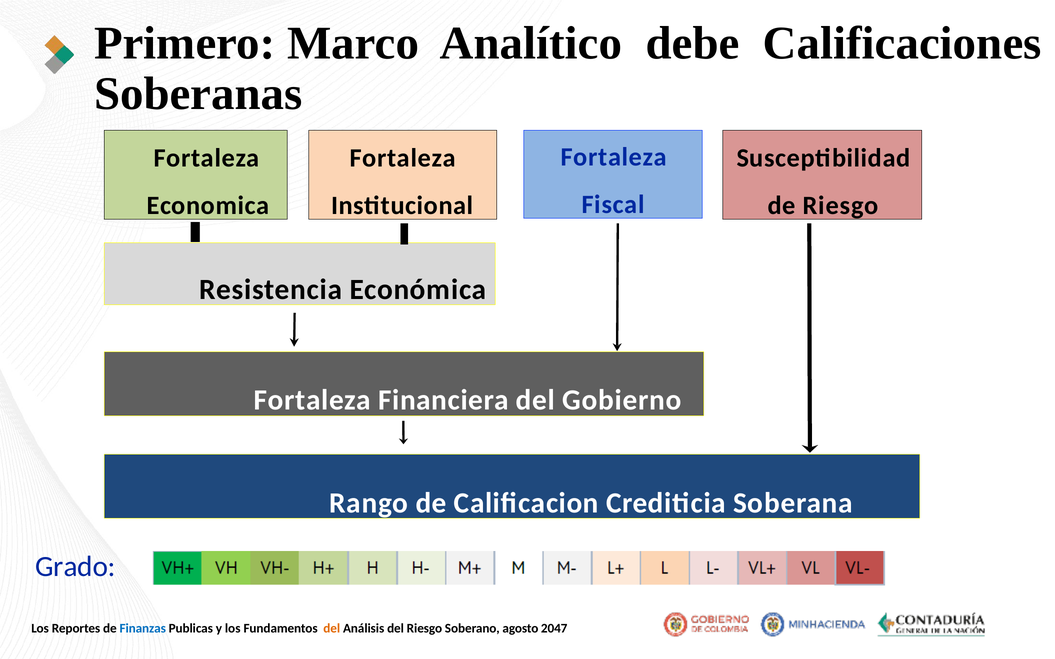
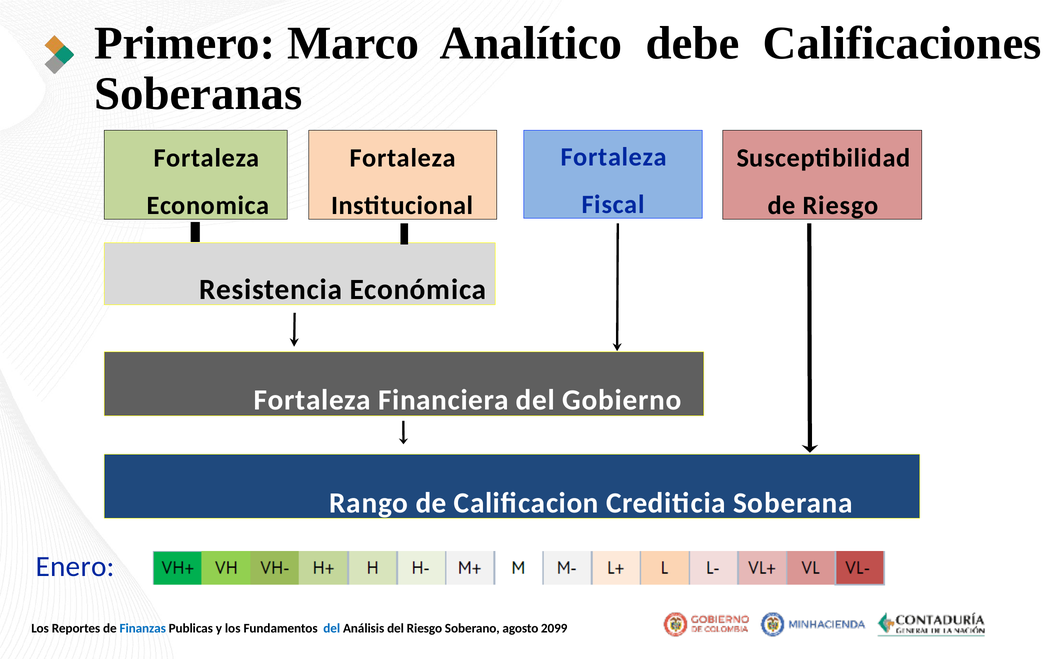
Grado: Grado -> Enero (75, 567)
del colour: orange -> blue (332, 629)
2047: 2047 -> 2099 (554, 629)
